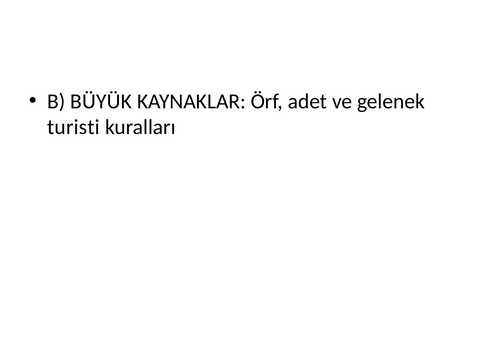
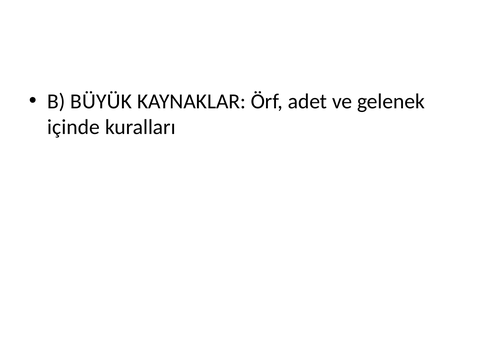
turisti: turisti -> içinde (74, 127)
